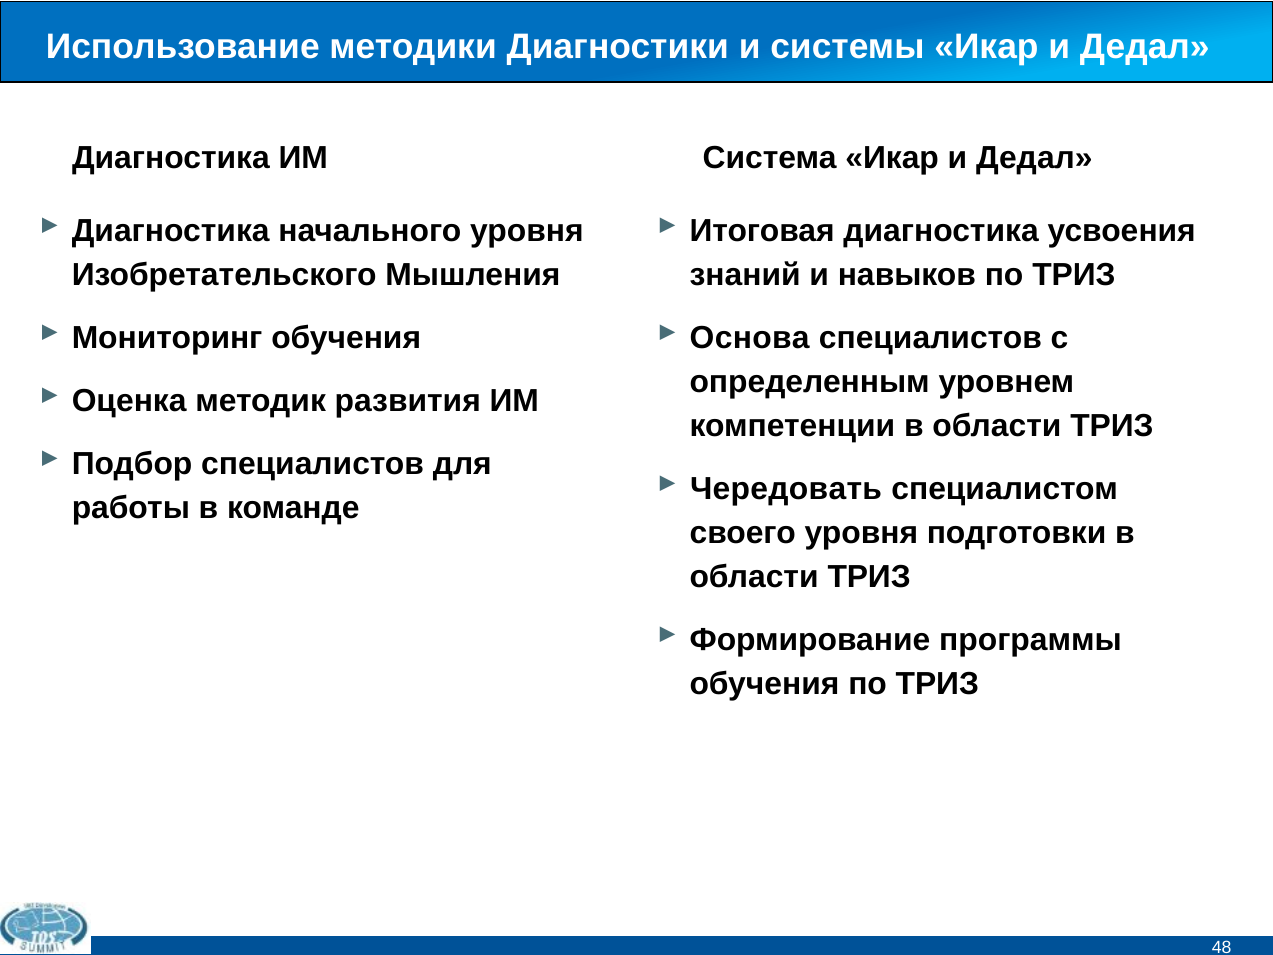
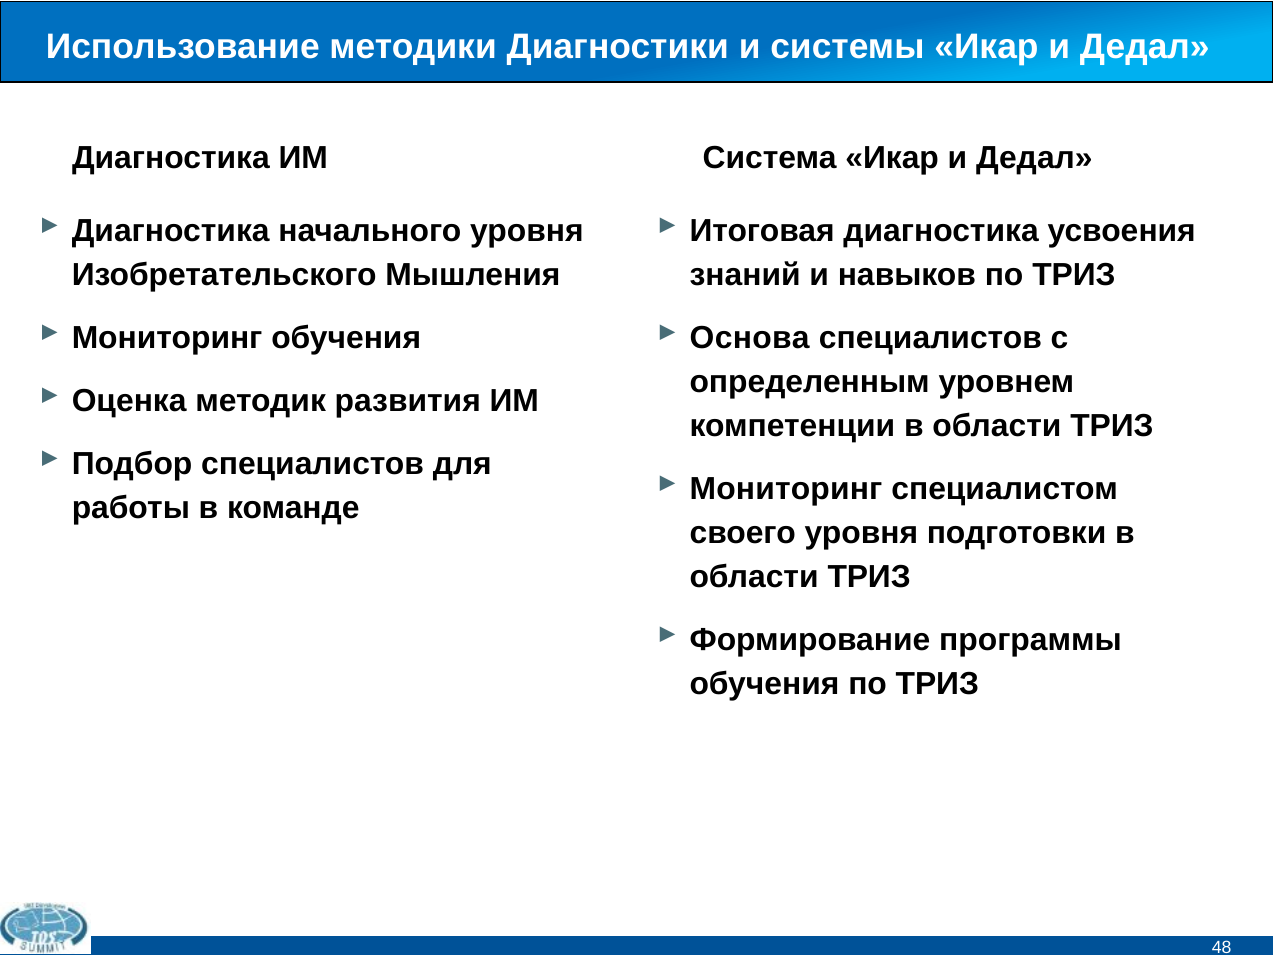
Чередовать: Чередовать -> Мониторинг (786, 489)
